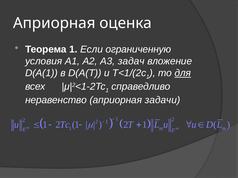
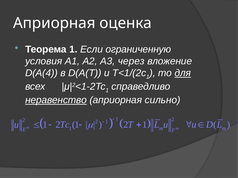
задач: задач -> через (131, 61)
D(A(1: D(A(1 -> D(A(4 (41, 73)
неравенство underline: none -> present (56, 100)
задачи: задачи -> сильно (163, 100)
